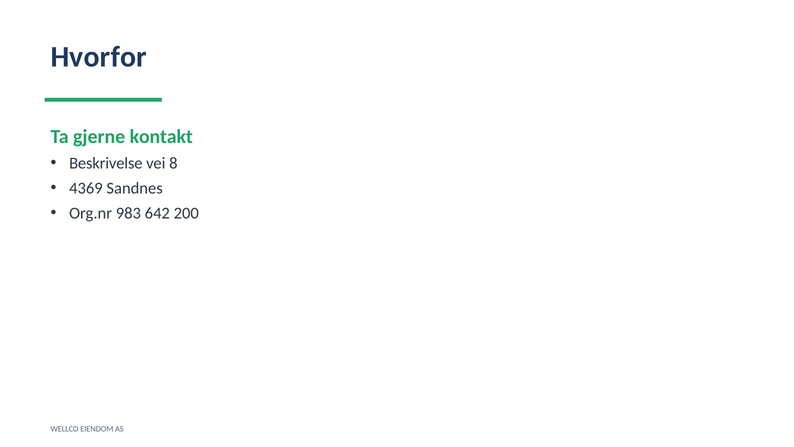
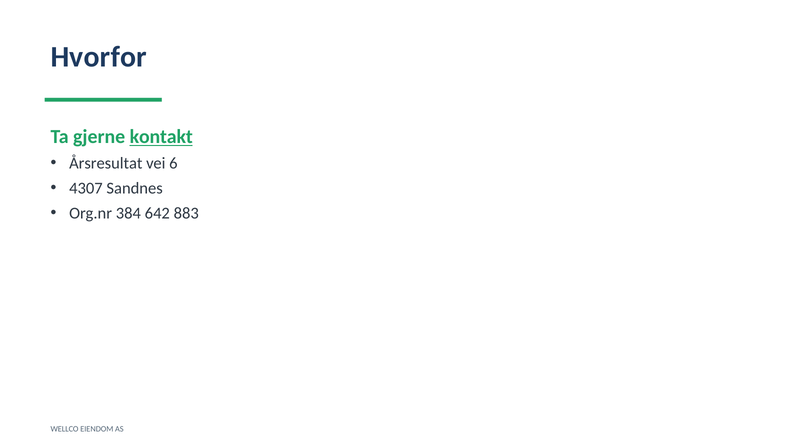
kontakt underline: none -> present (161, 137)
Beskrivelse: Beskrivelse -> Årsresultat (106, 163)
8: 8 -> 6 (173, 163)
4369: 4369 -> 4307 (86, 188)
983: 983 -> 384 (128, 213)
200: 200 -> 883 (186, 213)
